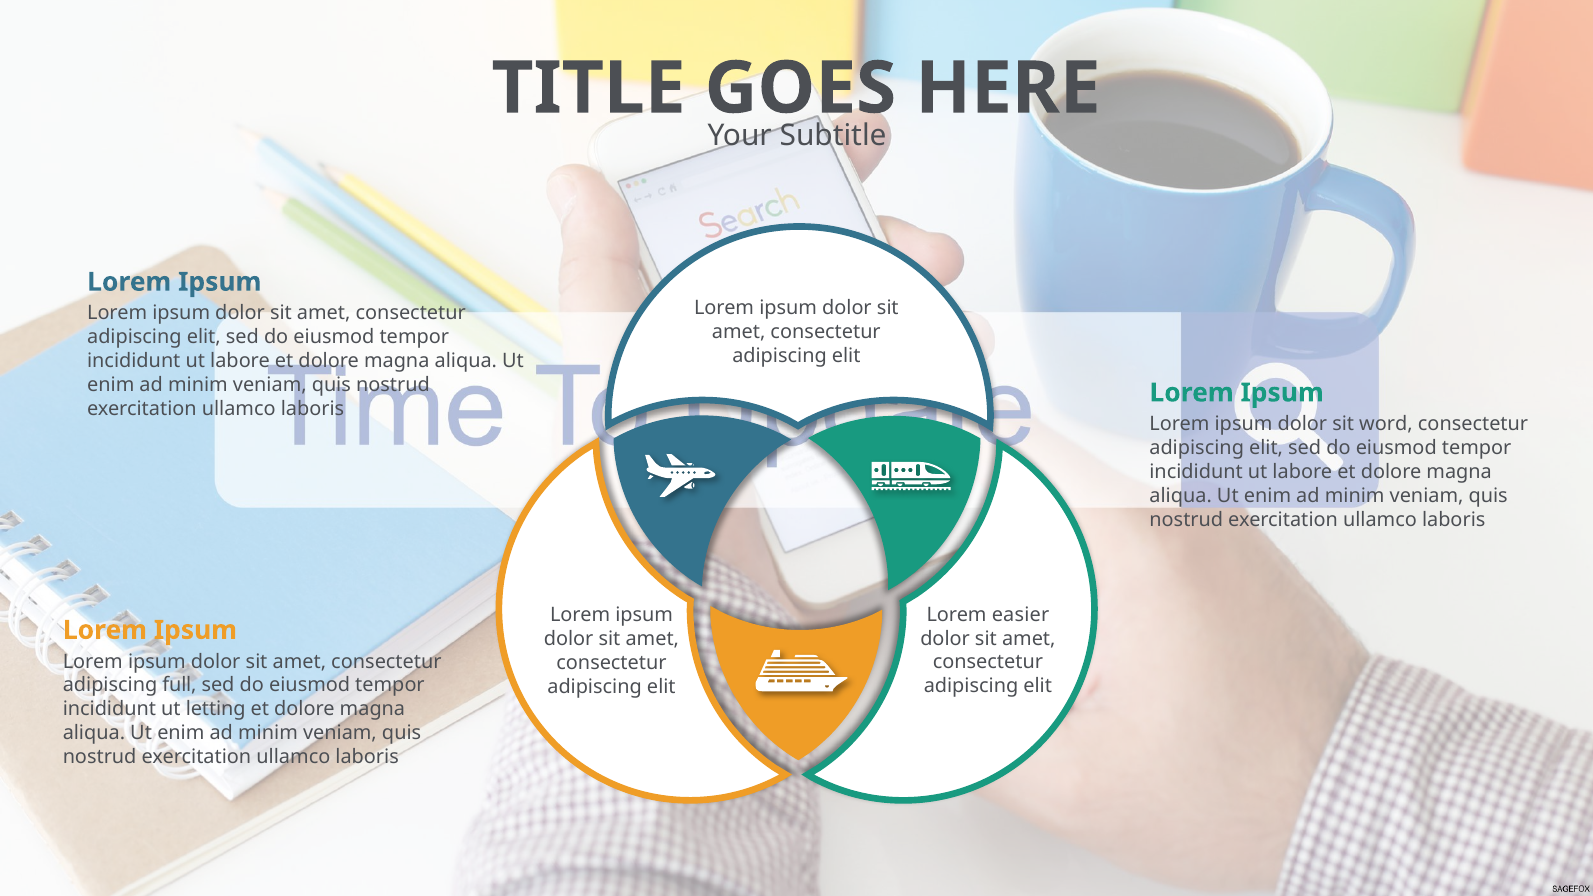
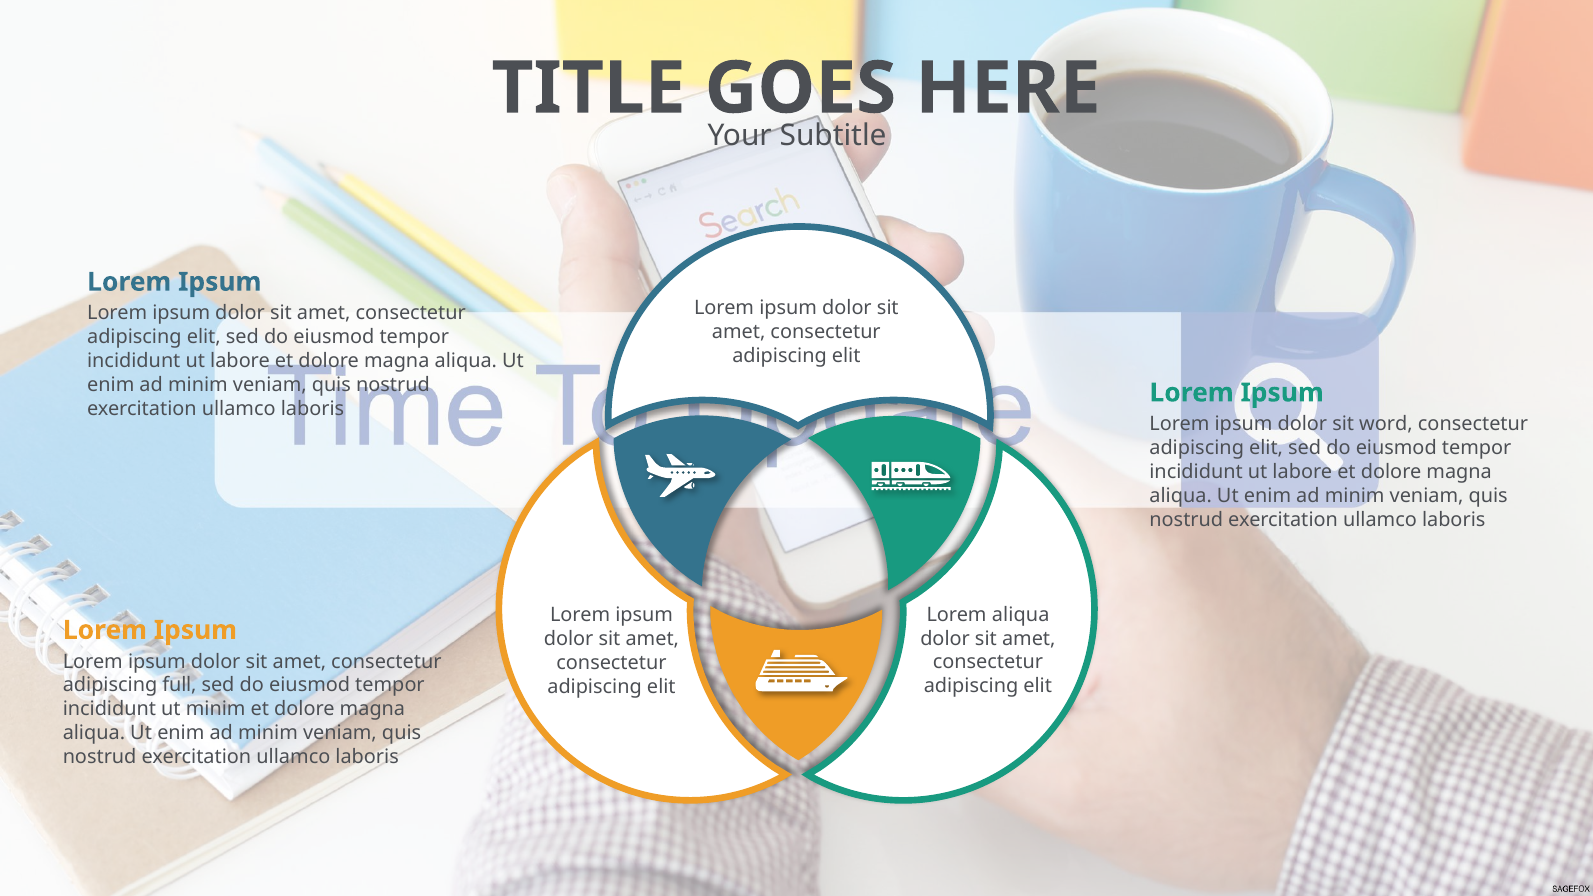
Lorem easier: easier -> aliqua (1021, 615)
ut letting: letting -> minim (216, 709)
